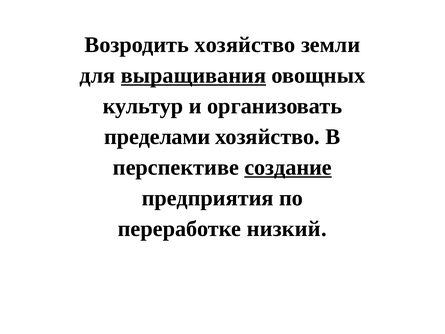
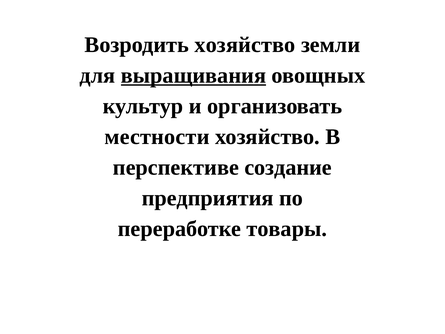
пределами: пределами -> местности (157, 137)
создание underline: present -> none (288, 167)
низкий: низкий -> товары (287, 229)
